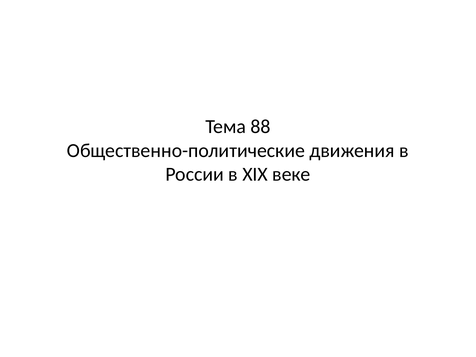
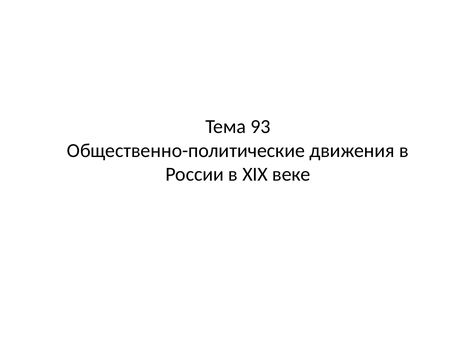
88: 88 -> 93 (260, 127)
